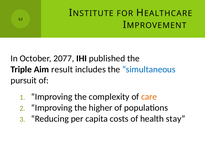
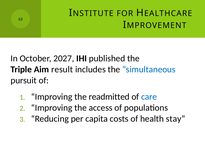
2077: 2077 -> 2027 (64, 58)
complexity: complexity -> readmitted (109, 97)
care colour: orange -> blue (149, 97)
higher: higher -> access (101, 108)
